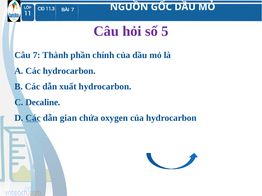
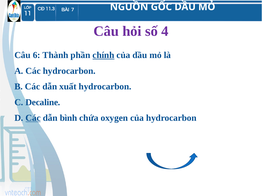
5: 5 -> 4 (165, 31)
Câu 7: 7 -> 6 (37, 55)
chính underline: none -> present (103, 55)
gian: gian -> bình (69, 118)
